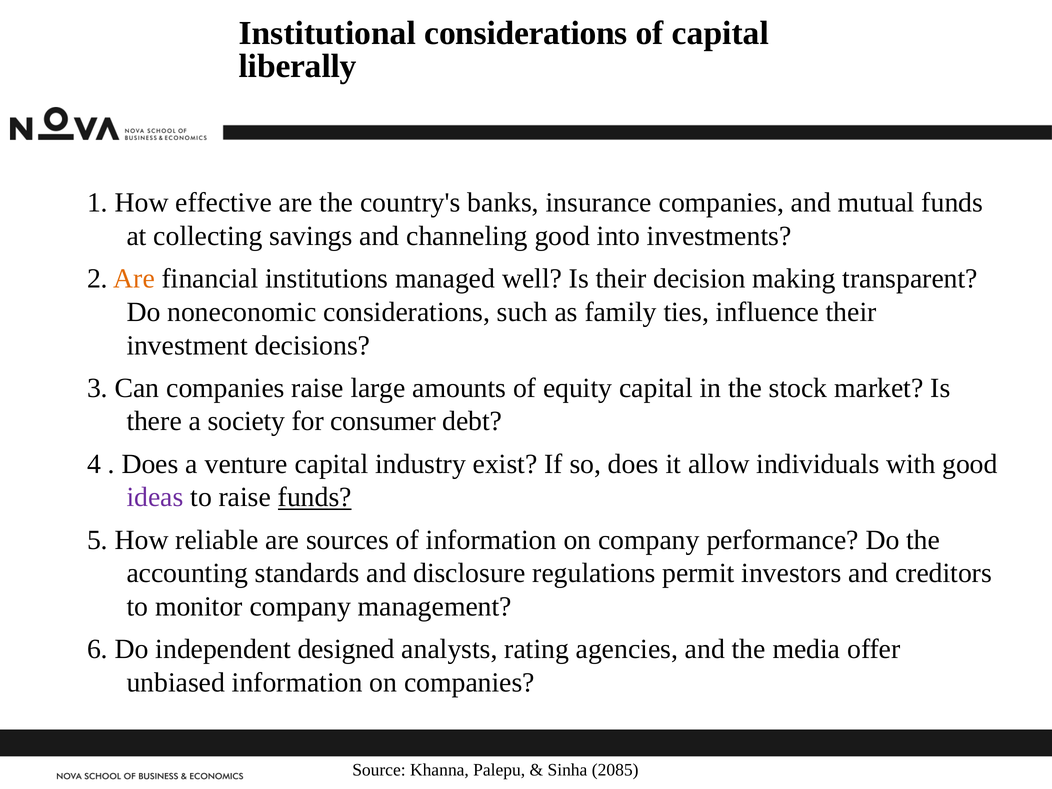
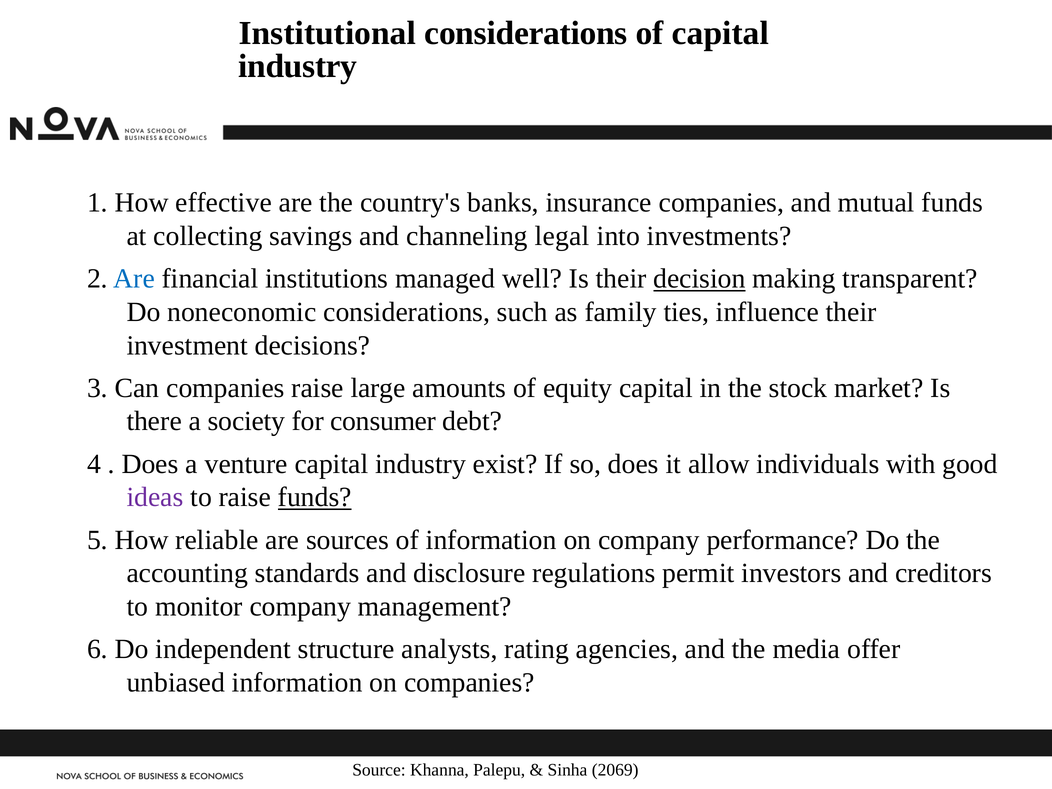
liberally: liberally -> industry (298, 66)
channeling good: good -> legal (562, 236)
Are colour: orange -> blue (134, 279)
decision underline: none -> present (699, 279)
designed: designed -> structure (346, 649)
2085: 2085 -> 2069 (615, 770)
